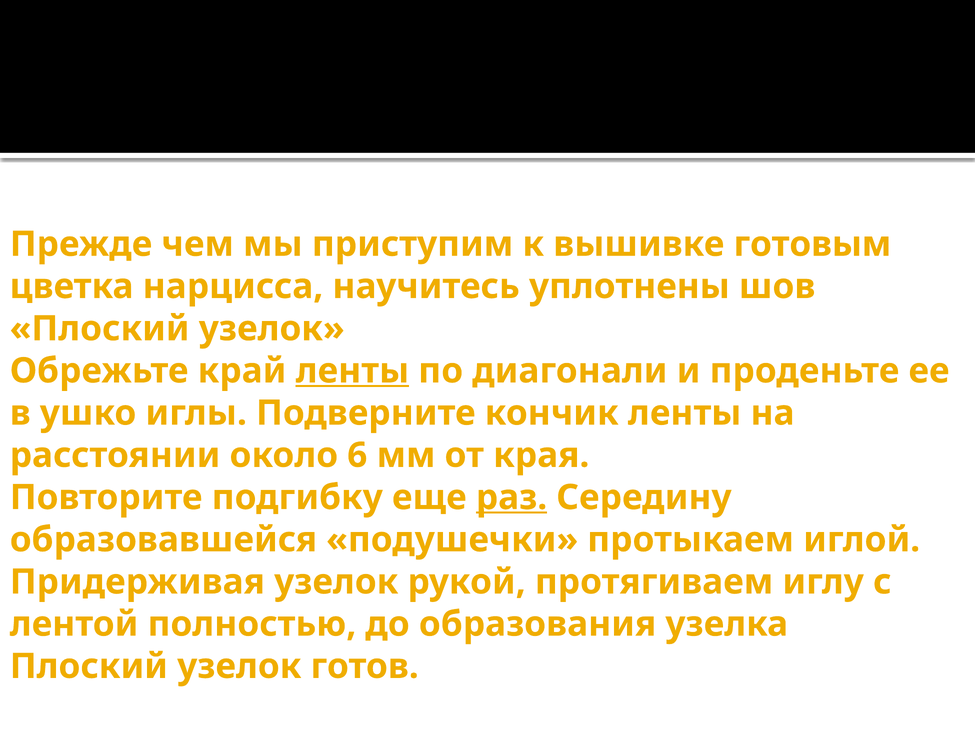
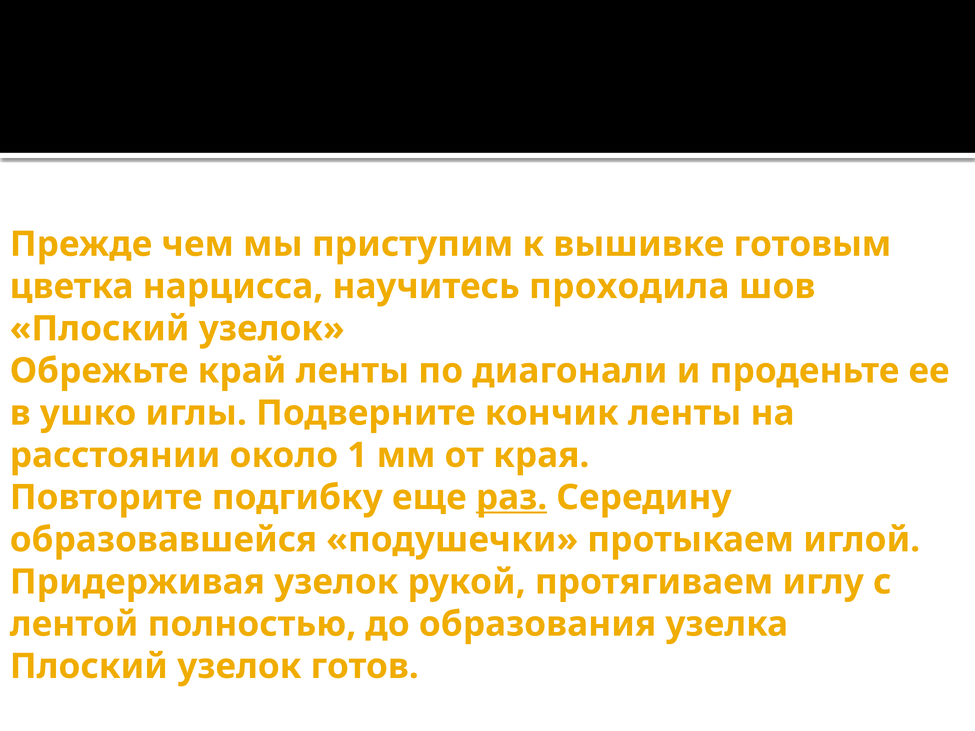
уплотнены: уплотнены -> проходила (629, 287)
ленты underline: present -> none (352, 371)
6: 6 -> 1 (357, 455)
